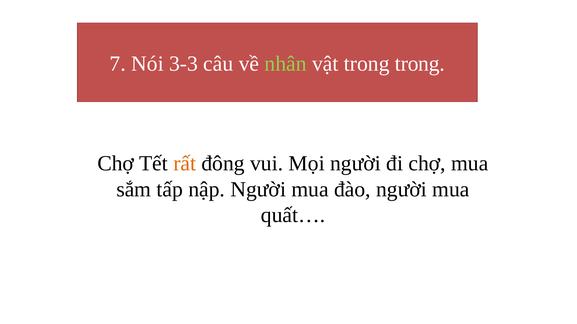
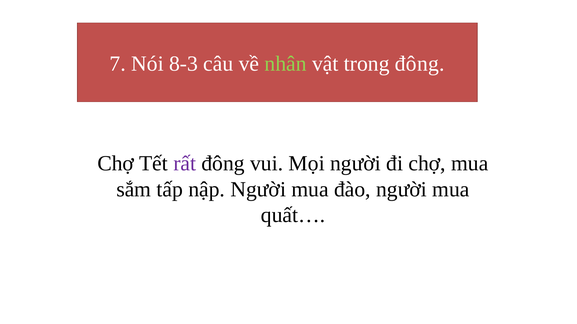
3-3: 3-3 -> 8-3 (184, 64)
trong trong: trong -> đông (420, 64)
rất colour: orange -> purple (185, 164)
